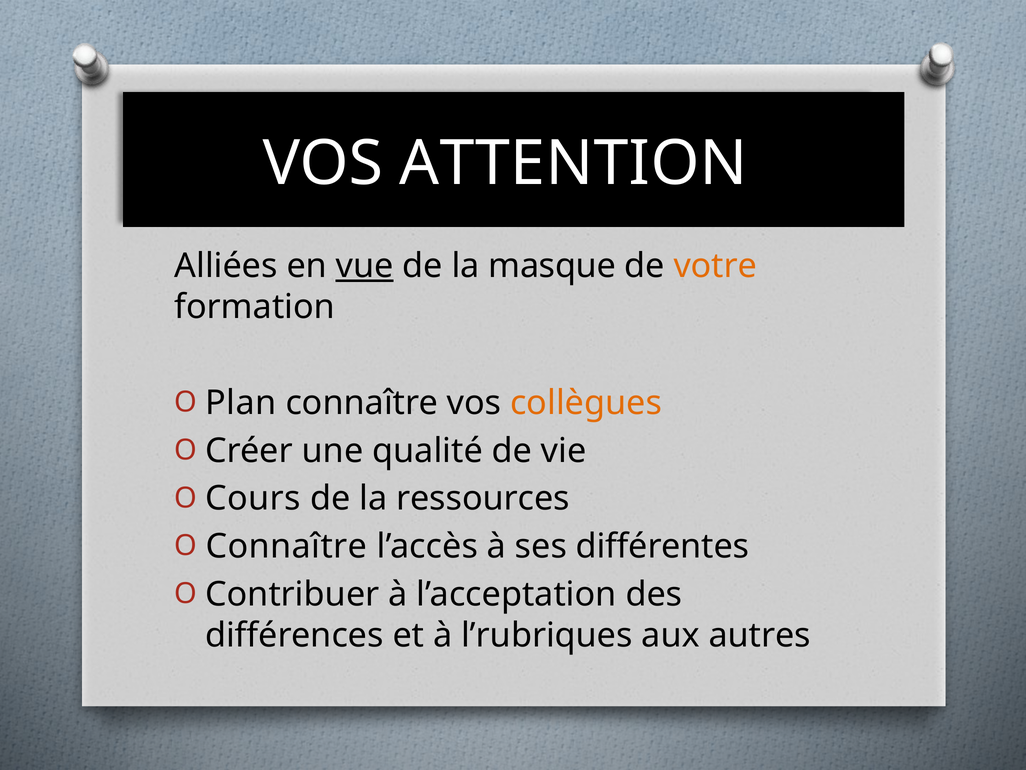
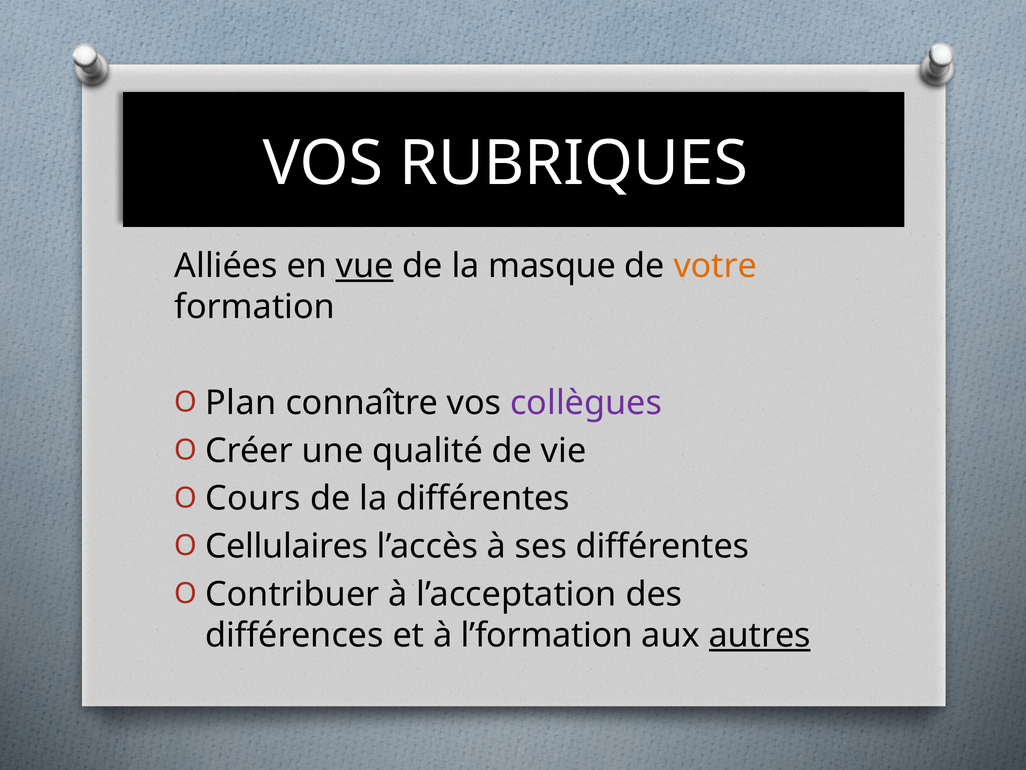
ATTENTION: ATTENTION -> RUBRIQUES (574, 164)
collègues colour: orange -> purple (586, 403)
la ressources: ressources -> différentes (483, 498)
Connaître: Connaître -> Cellulaires (287, 546)
l’rubriques: l’rubriques -> l’formation (547, 635)
autres underline: none -> present (760, 635)
